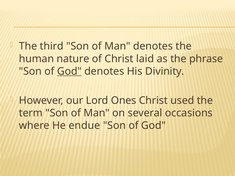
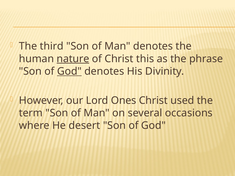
nature underline: none -> present (73, 59)
laid: laid -> this (145, 59)
endue: endue -> desert (84, 126)
